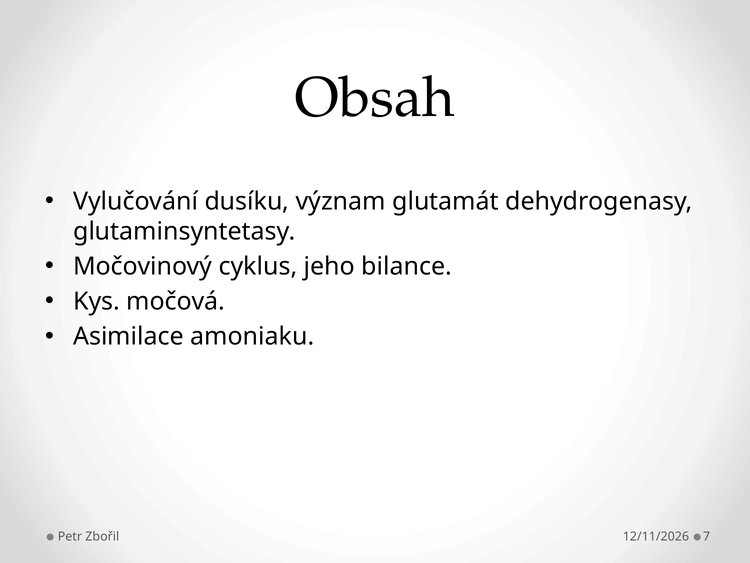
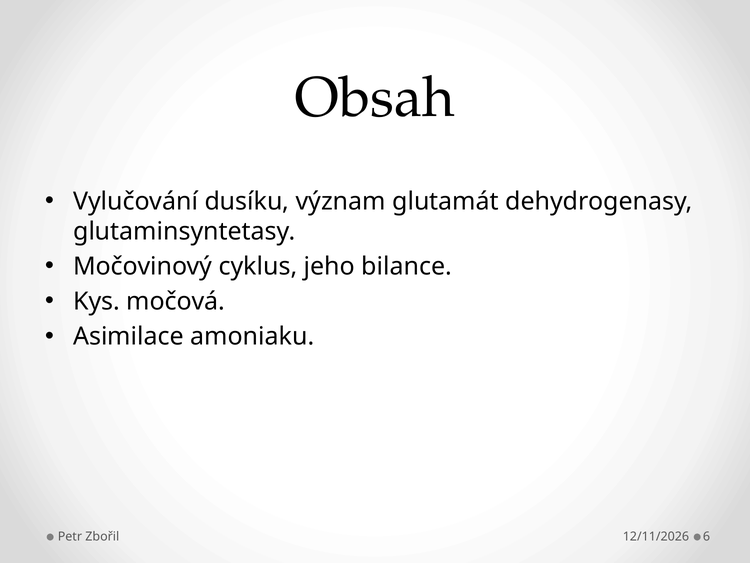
7: 7 -> 6 (707, 536)
